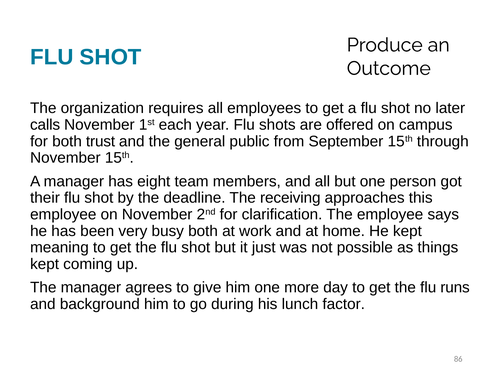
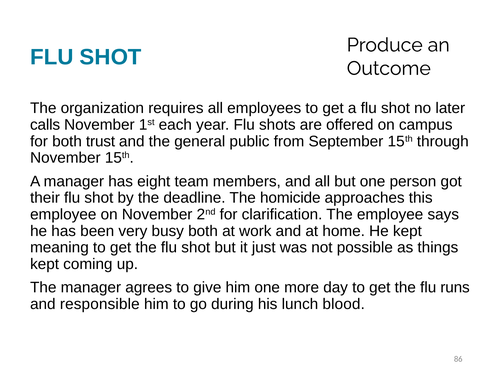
receiving: receiving -> homicide (290, 198)
background: background -> responsible (100, 305)
factor: factor -> blood (344, 305)
